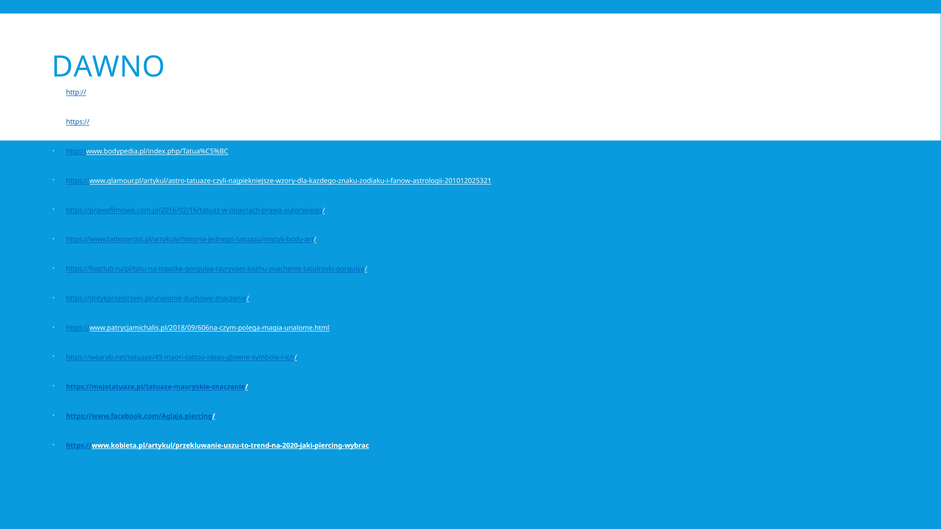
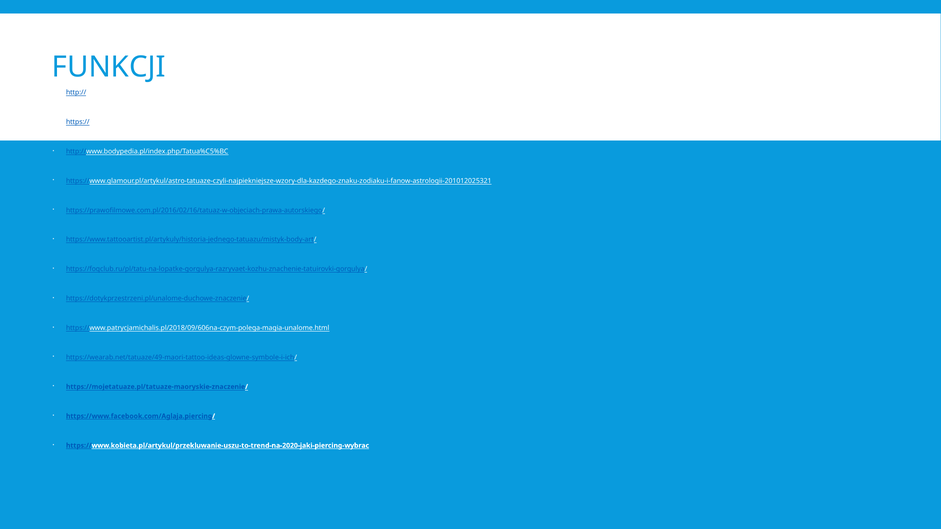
DAWNO: DAWNO -> FUNKCJI (109, 67)
